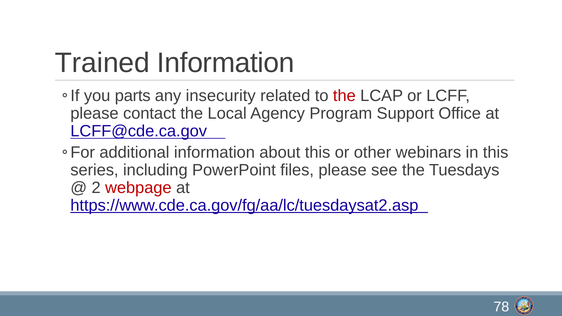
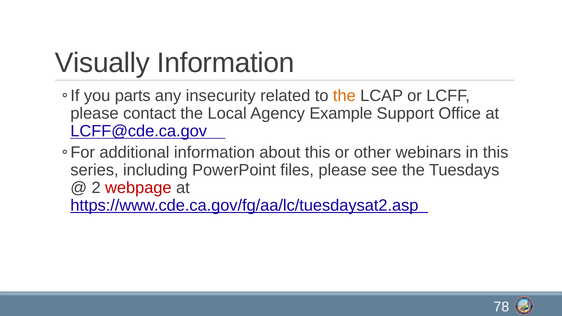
Trained: Trained -> Visually (102, 63)
the colour: red -> orange (344, 96)
Program: Program -> Example (341, 114)
